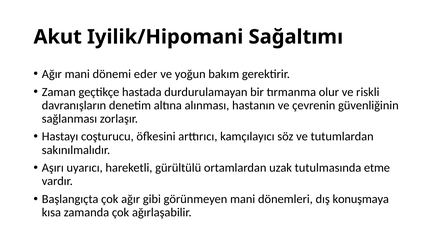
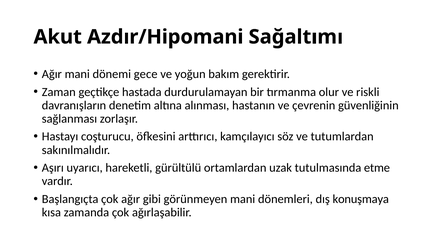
Iyilik/Hipomani: Iyilik/Hipomani -> Azdır/Hipomani (165, 37)
eder: eder -> gece (146, 74)
